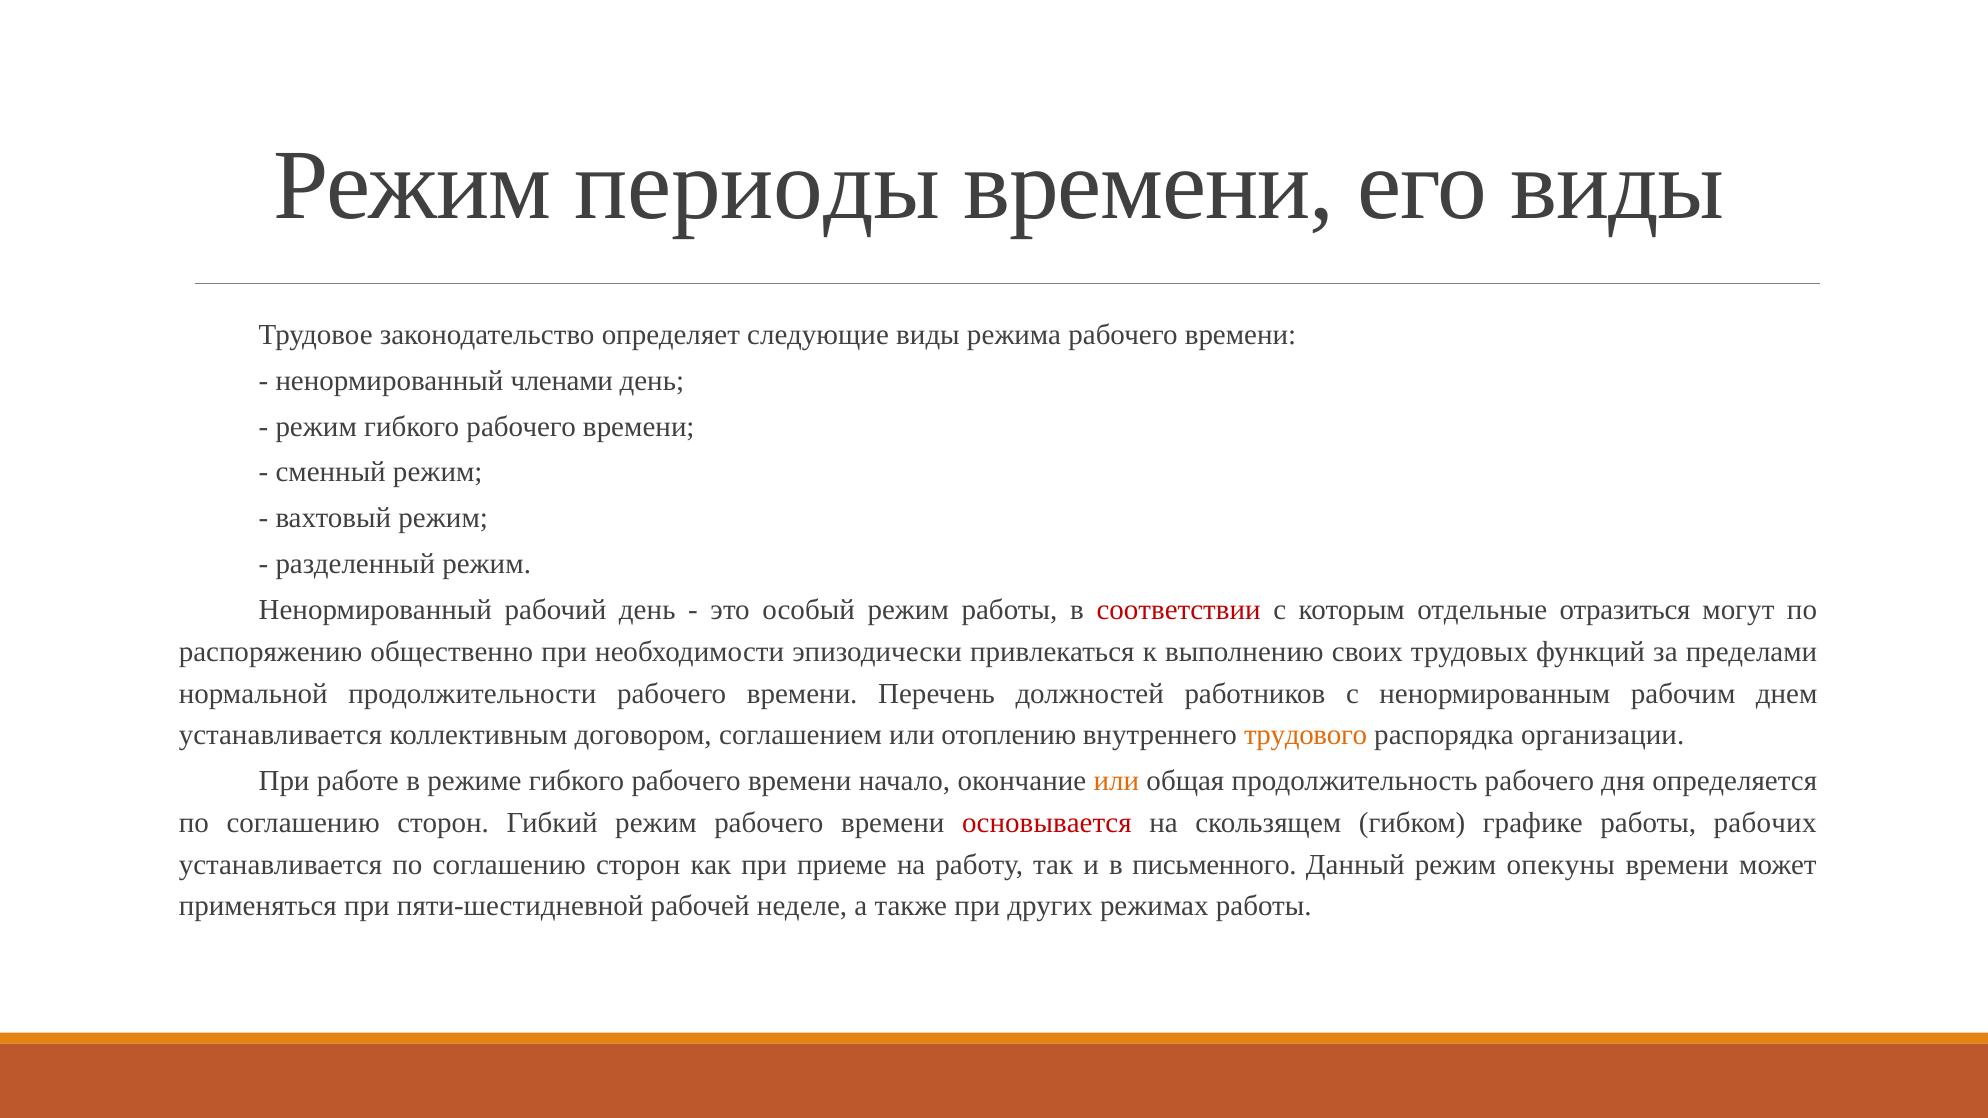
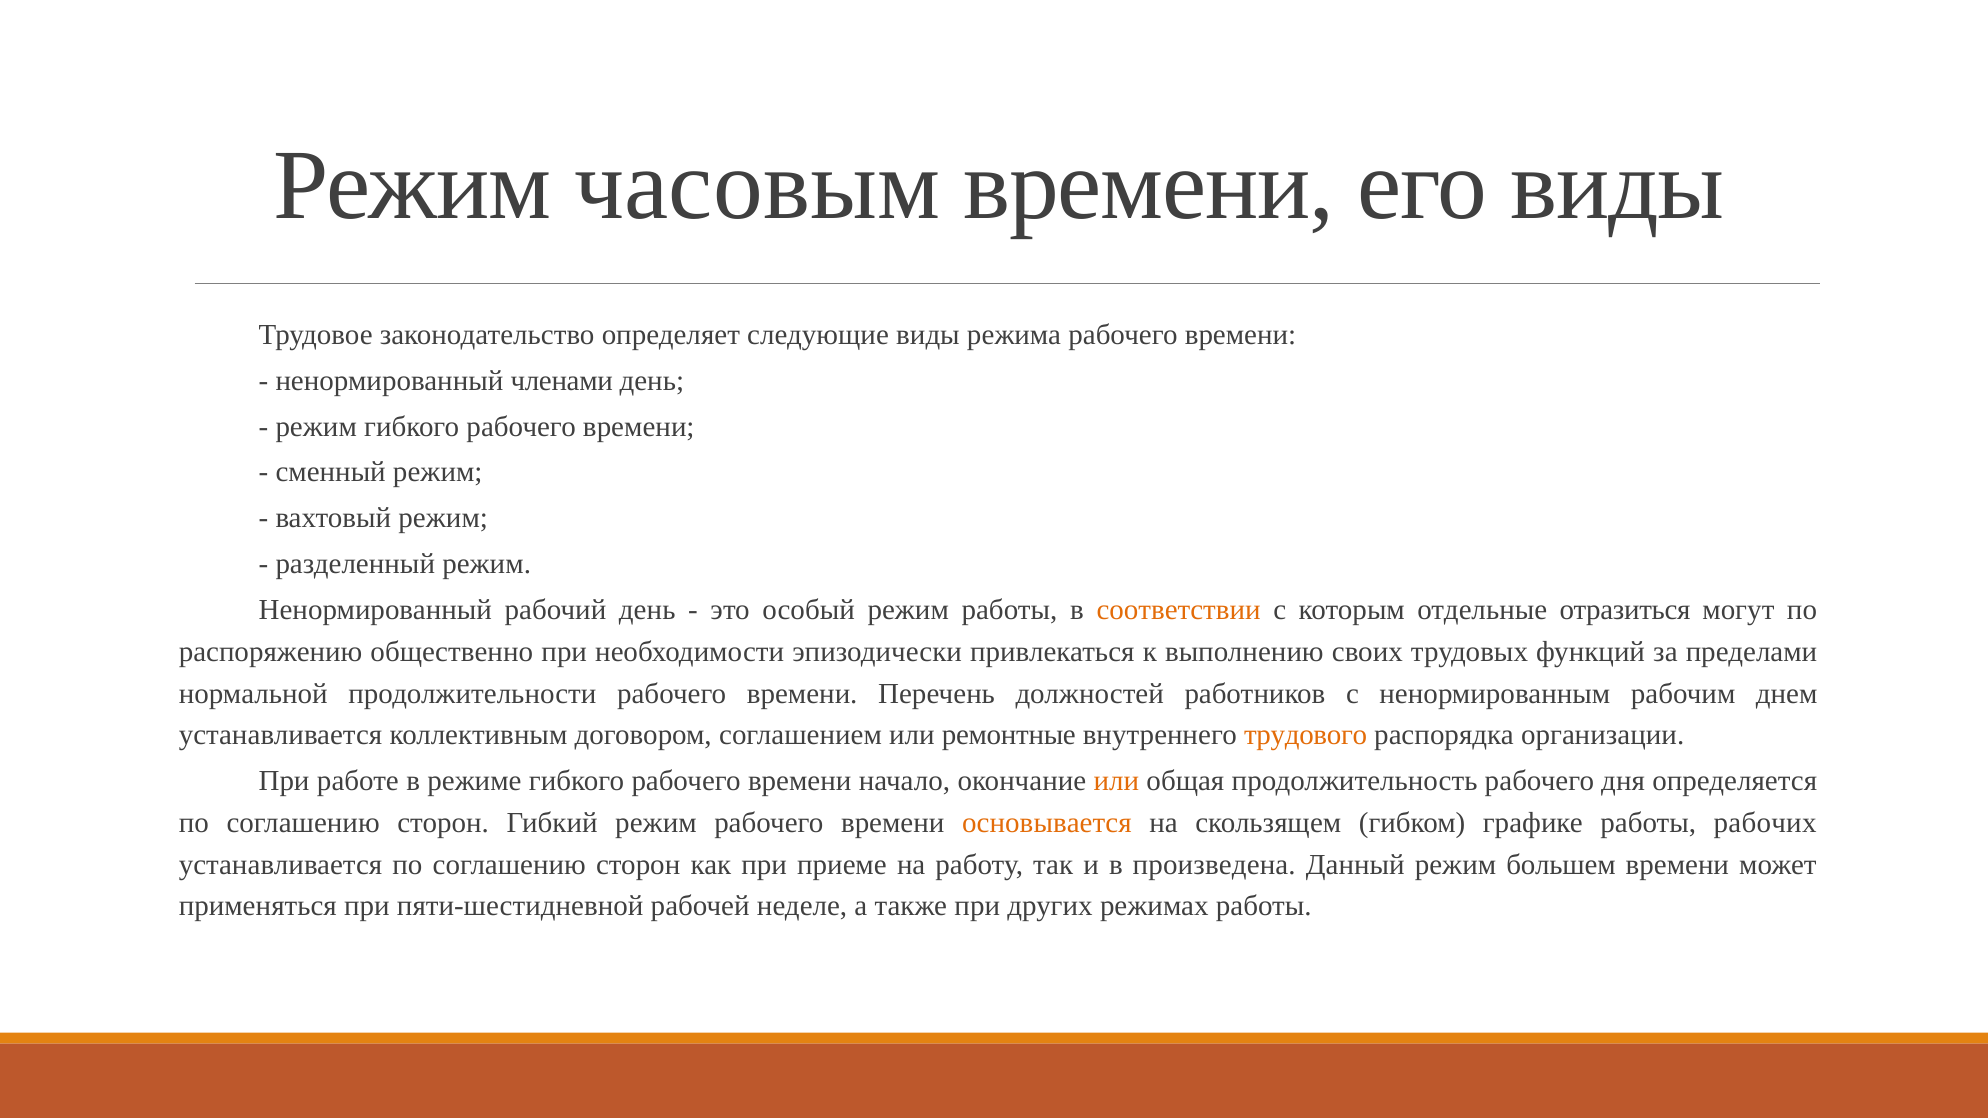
периоды: периоды -> часовым (757, 185)
соответствии colour: red -> orange (1179, 610)
отоплению: отоплению -> ремонтные (1009, 735)
основывается colour: red -> orange (1047, 823)
письменного: письменного -> произведена (1214, 865)
опекуны: опекуны -> большем (1561, 865)
